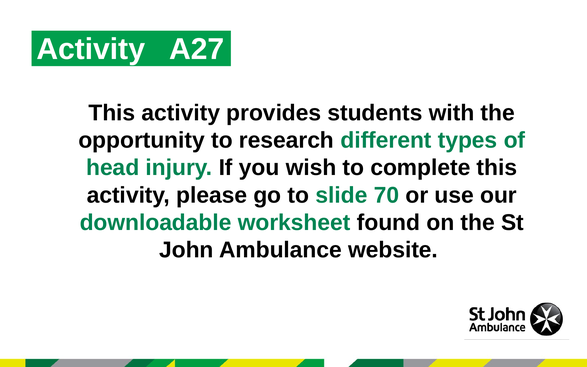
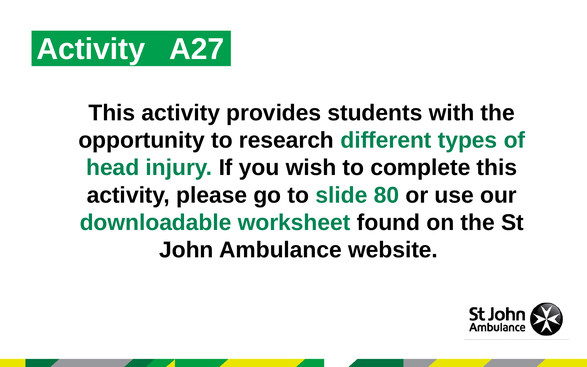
70: 70 -> 80 (386, 195)
